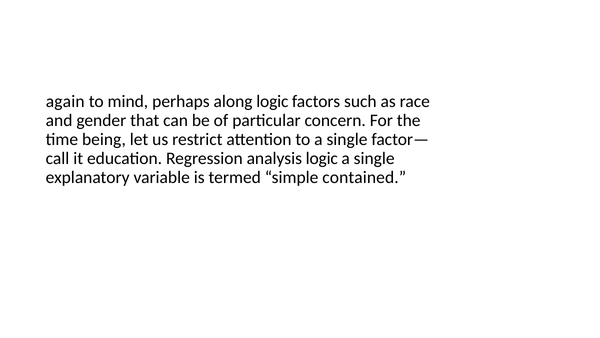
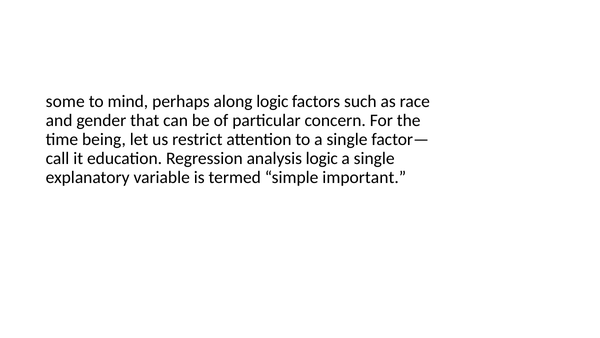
again: again -> some (65, 101)
contained: contained -> important (364, 177)
